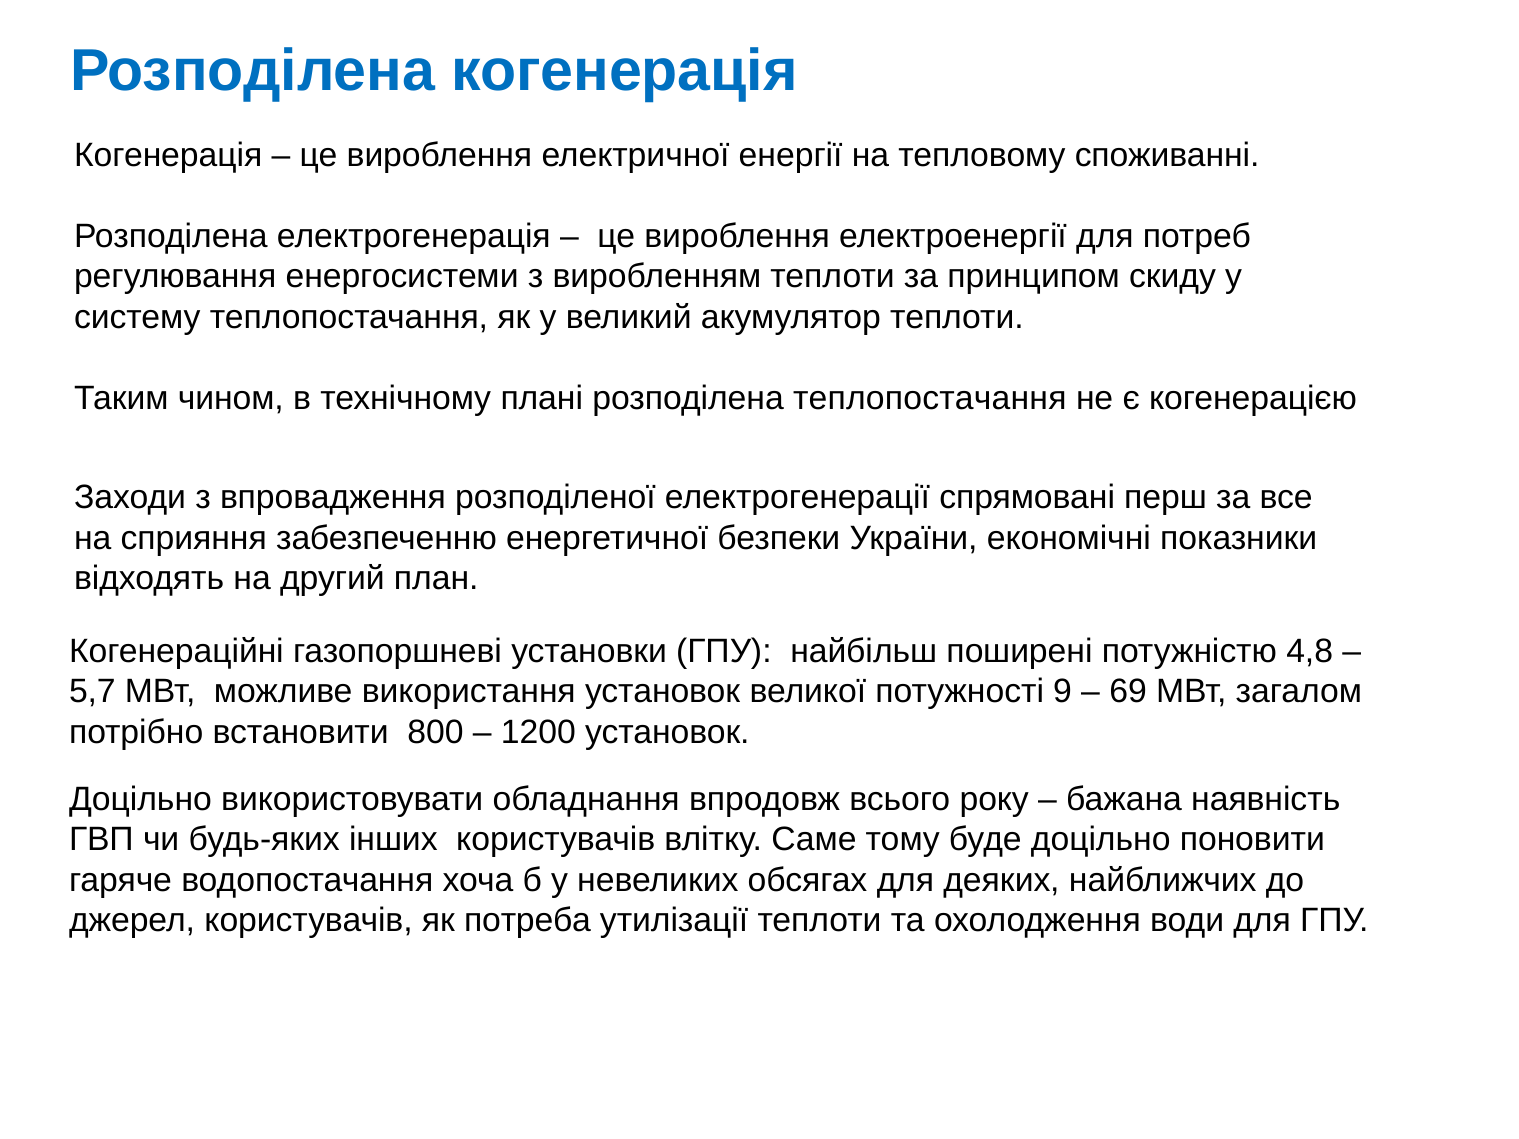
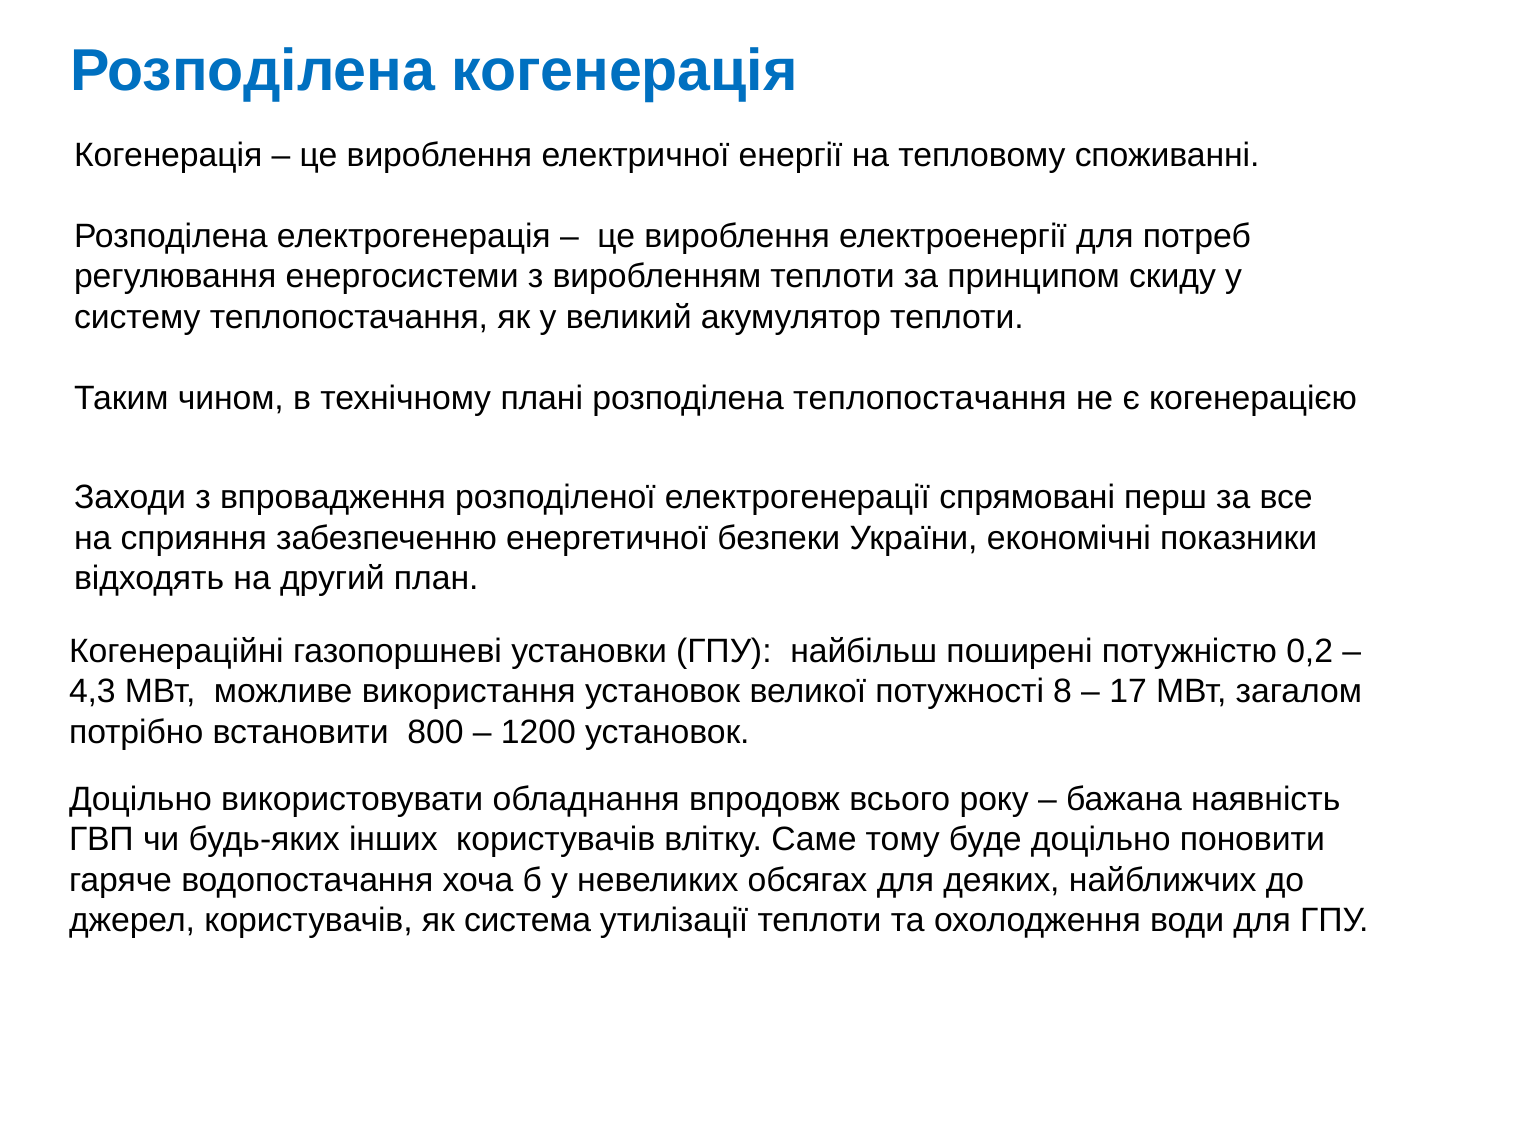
4,8: 4,8 -> 0,2 (1310, 651)
5,7: 5,7 -> 4,3 (92, 692)
9: 9 -> 8 (1063, 692)
69: 69 -> 17 (1128, 692)
потреба: потреба -> система (528, 921)
